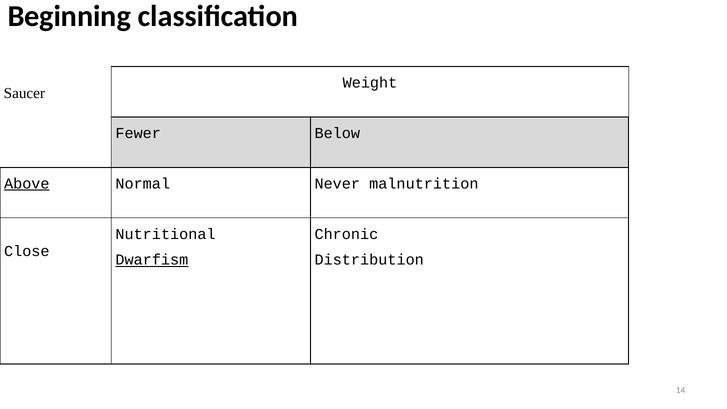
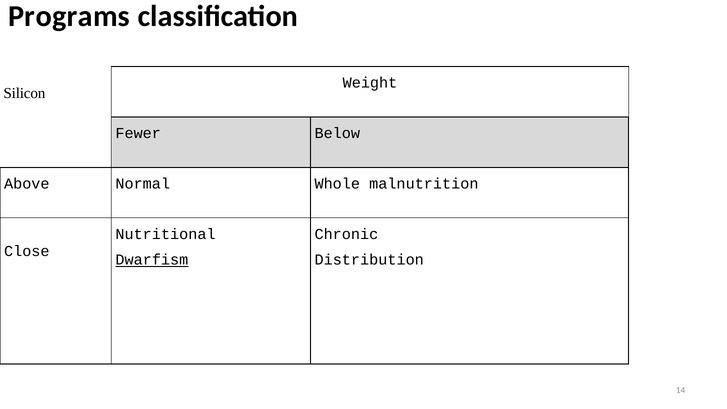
Beginning: Beginning -> Programs (69, 16)
Saucer: Saucer -> Silicon (24, 93)
Above underline: present -> none (27, 184)
Never: Never -> Whole (337, 184)
